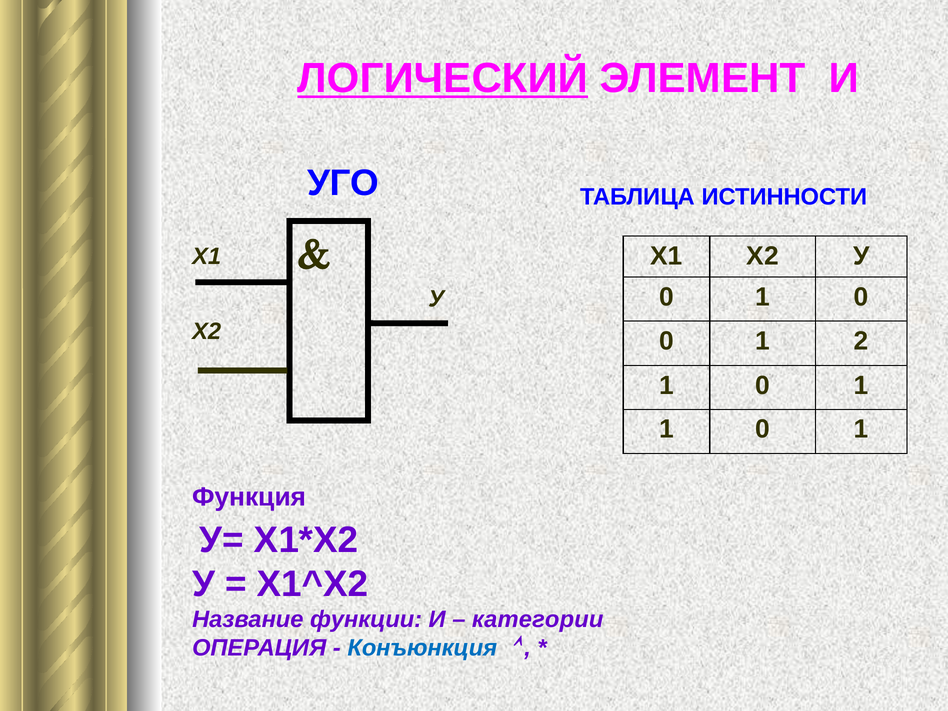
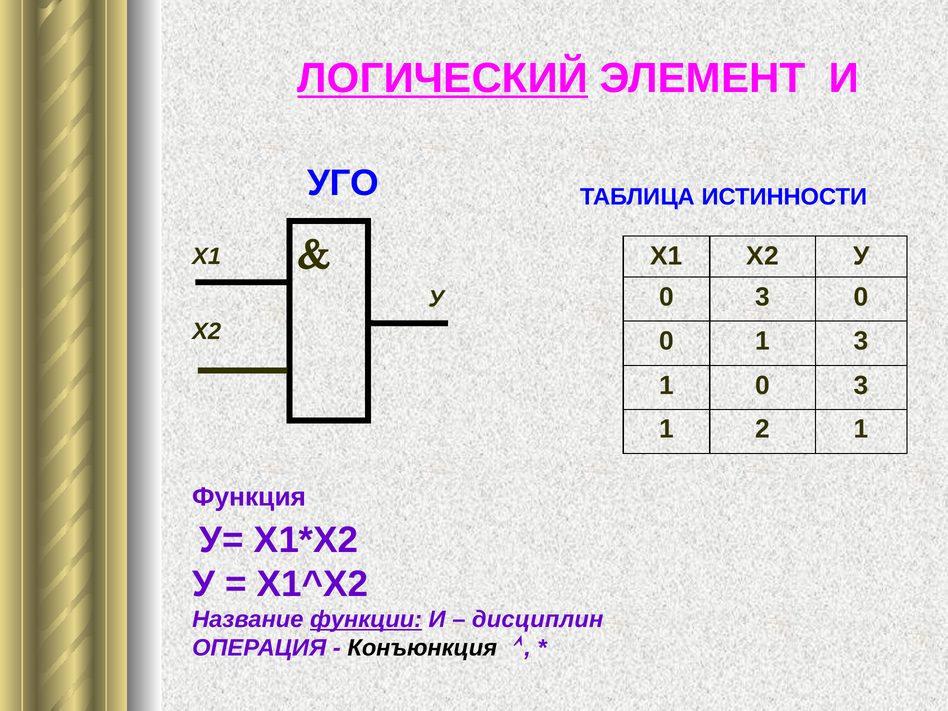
1: 1 -> 3 (763, 297)
1 2: 2 -> 3 (861, 341)
1: 1 -> 3 (861, 385)
0: 0 -> 2 (763, 429)
функции underline: none -> present (366, 620)
категории: категории -> дисциплин (538, 620)
Конъюнкция colour: blue -> black (422, 648)
